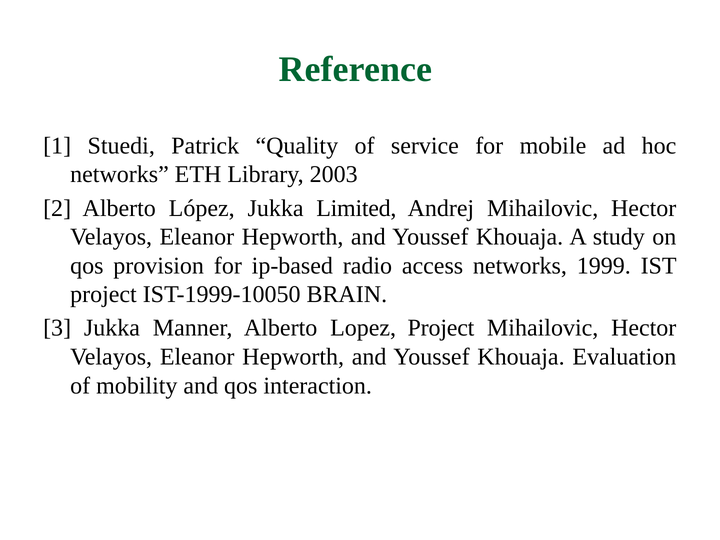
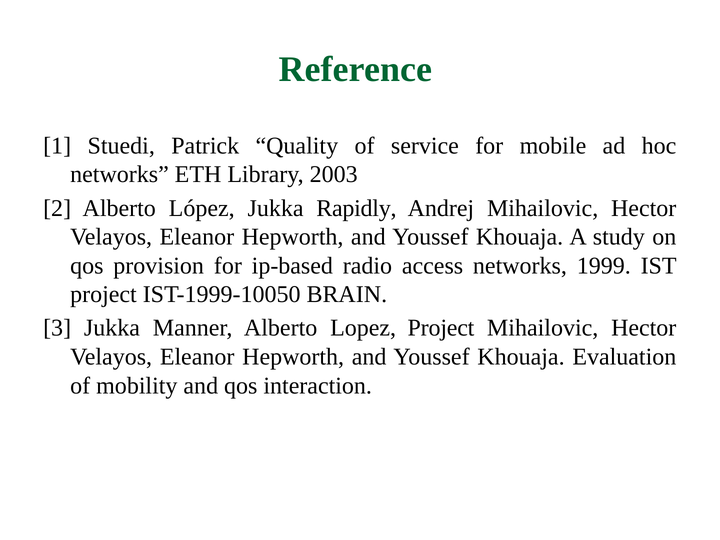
Limited: Limited -> Rapidly (356, 208)
